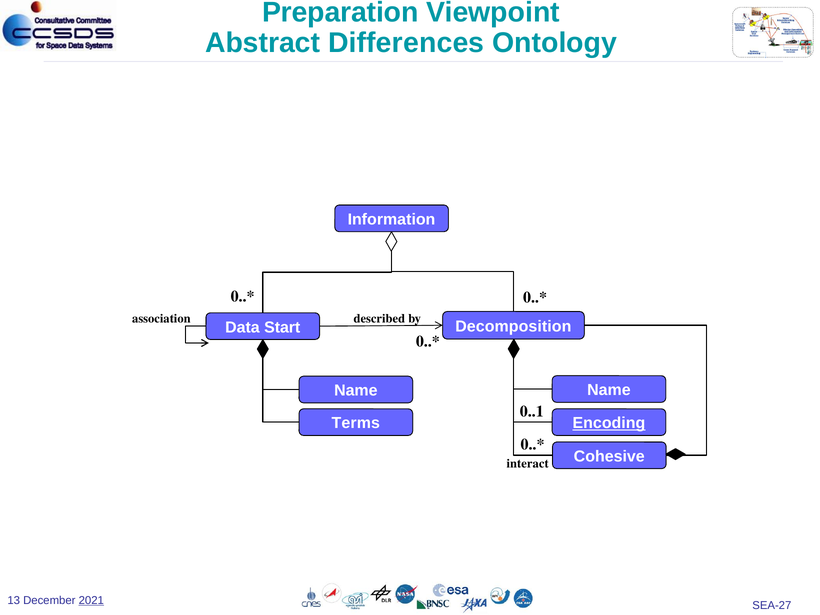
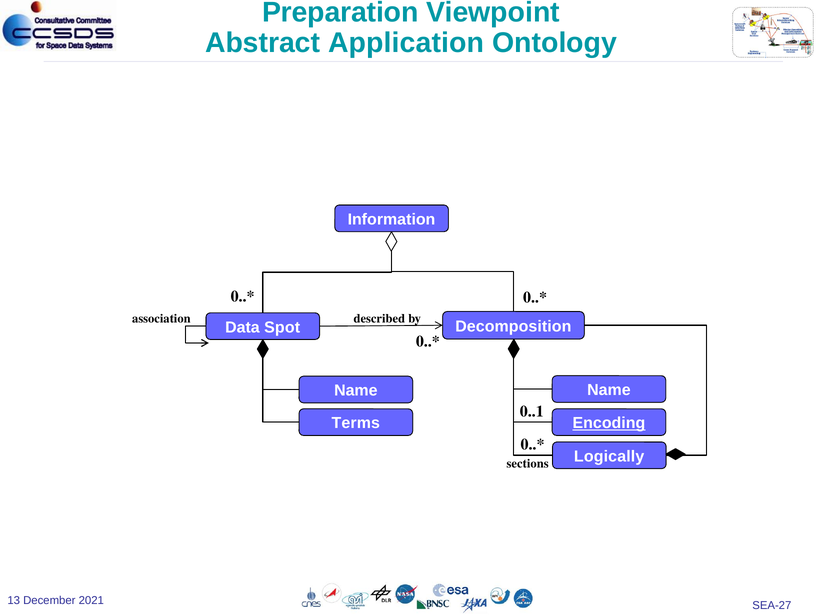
Differences: Differences -> Application (406, 43)
Start: Start -> Spot (282, 327)
Cohesive: Cohesive -> Logically (609, 456)
interact: interact -> sections (528, 464)
2021 underline: present -> none (91, 600)
